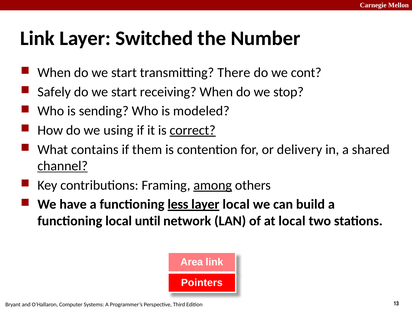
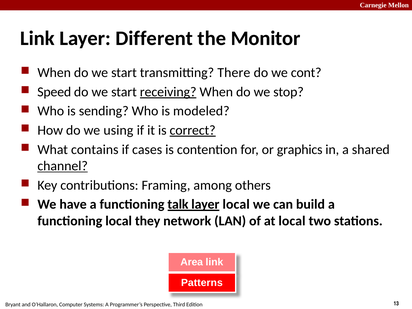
Switched: Switched -> Different (154, 38)
Number: Number -> Monitor (266, 38)
Safely: Safely -> Speed (54, 92)
receiving underline: none -> present (168, 92)
them: them -> cases (147, 150)
delivery: delivery -> graphics (300, 150)
among underline: present -> none (213, 185)
less: less -> talk (178, 204)
until: until -> they (148, 221)
Pointers: Pointers -> Patterns (202, 283)
